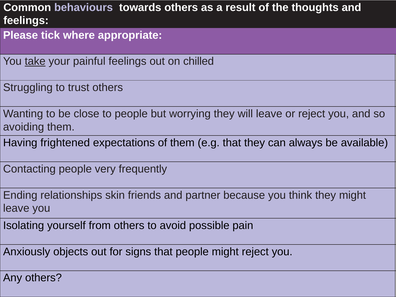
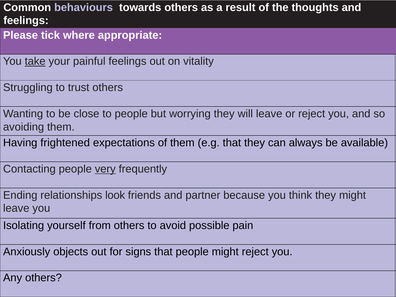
chilled: chilled -> vitality (198, 61)
very underline: none -> present (105, 169)
skin: skin -> look (115, 195)
